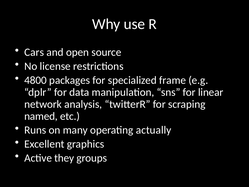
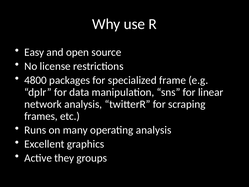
Cars: Cars -> Easy (34, 52)
named: named -> frames (41, 116)
operating actually: actually -> analysis (154, 130)
